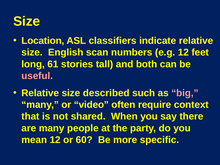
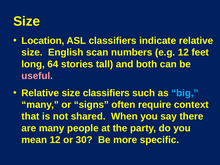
61: 61 -> 64 (53, 64)
size described: described -> classifiers (106, 93)
big colour: pink -> light blue (185, 93)
video: video -> signs (91, 105)
60: 60 -> 30 (84, 140)
